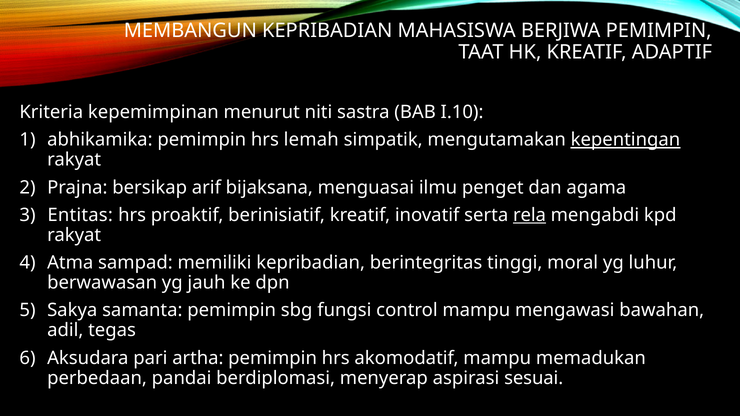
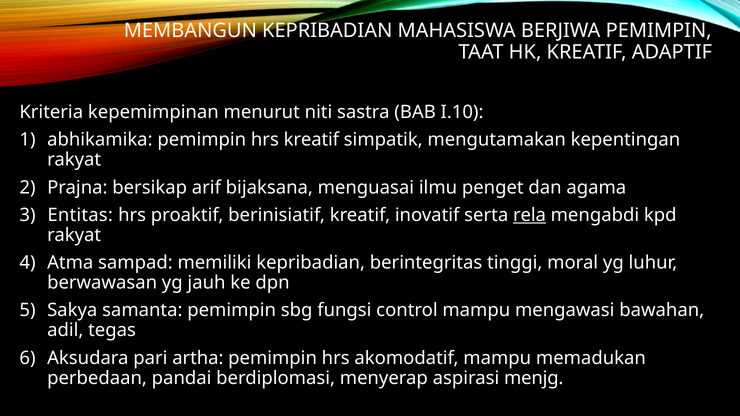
hrs lemah: lemah -> kreatif (311, 140)
kepentingan underline: present -> none (625, 140)
sesuai: sesuai -> menjg (534, 378)
